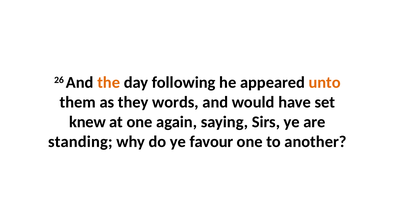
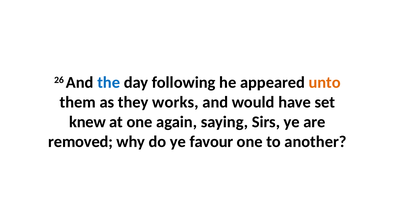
the colour: orange -> blue (109, 83)
words: words -> works (175, 102)
standing: standing -> removed (81, 142)
